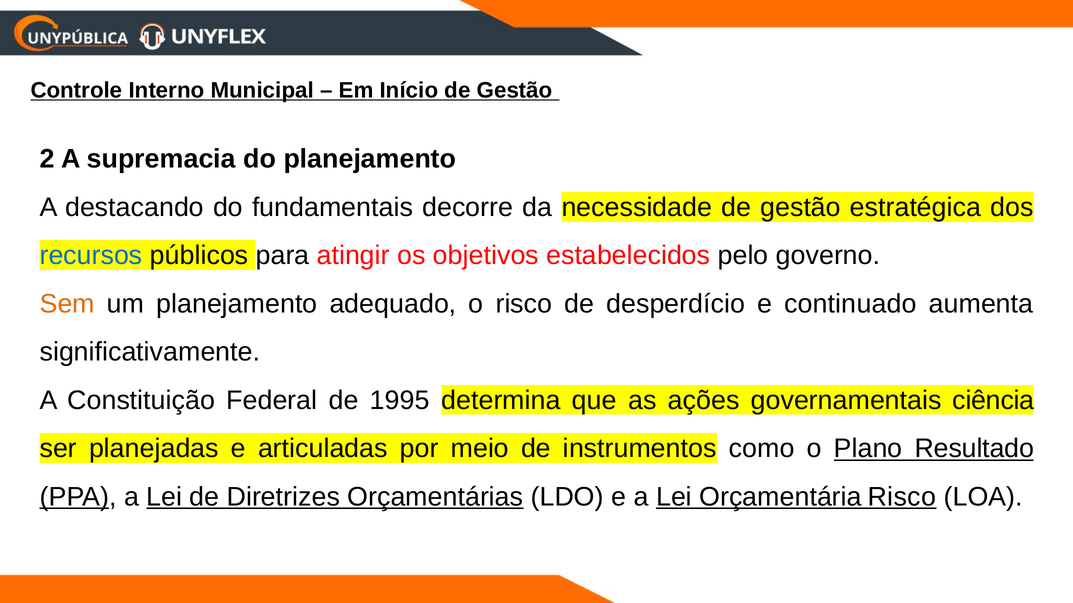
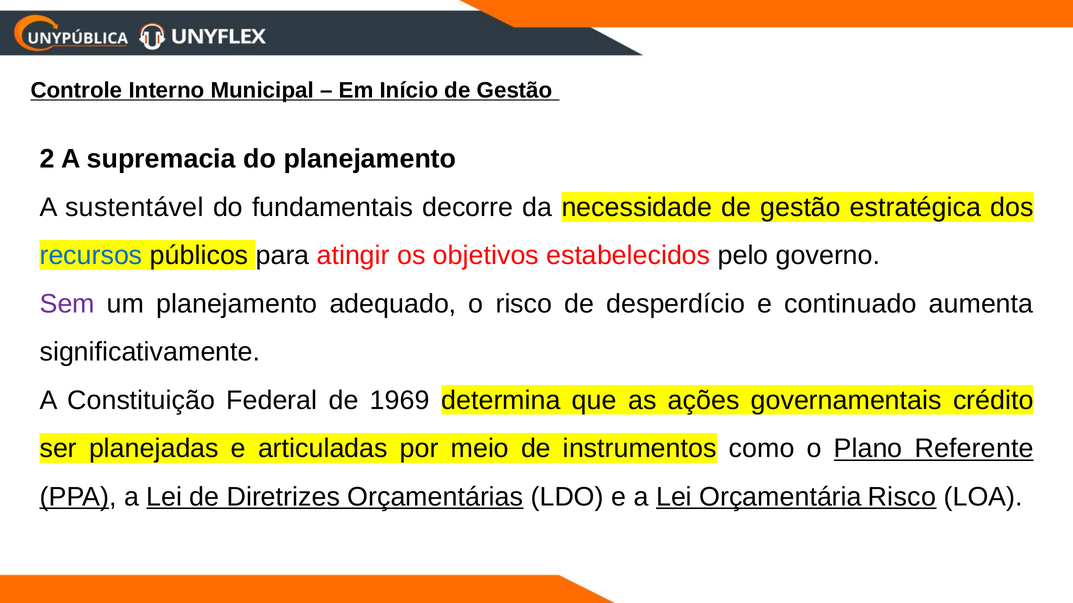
destacando: destacando -> sustentável (134, 207)
Sem colour: orange -> purple (67, 304)
1995: 1995 -> 1969 (400, 401)
ciência: ciência -> crédito (993, 401)
Resultado: Resultado -> Referente (974, 449)
